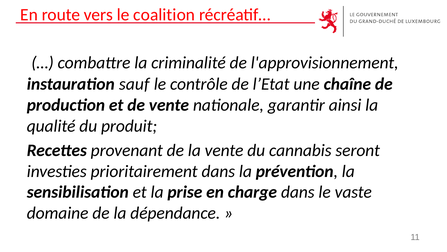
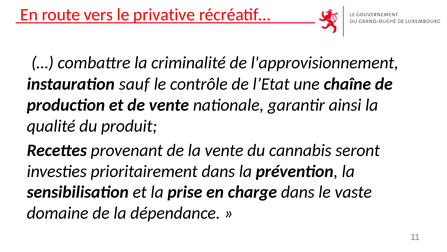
coalition: coalition -> privative (164, 15)
